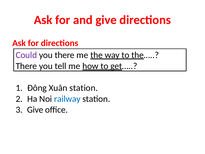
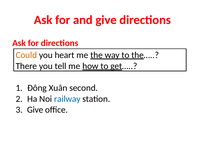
Could colour: purple -> orange (26, 55)
you there: there -> heart (65, 55)
Xuân station: station -> second (84, 88)
